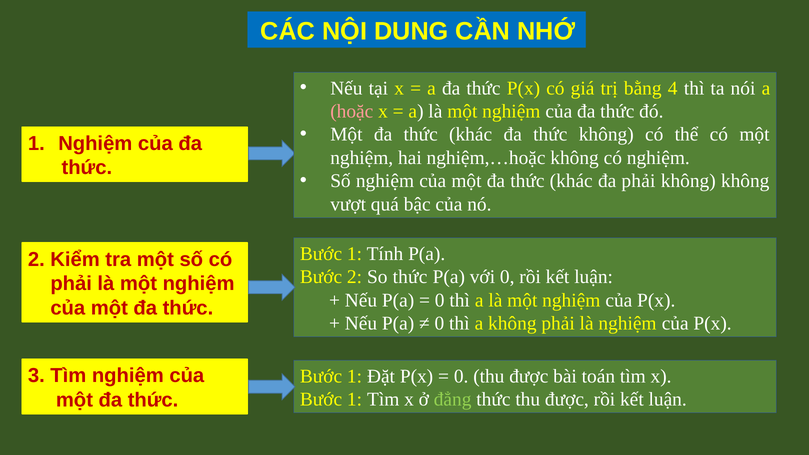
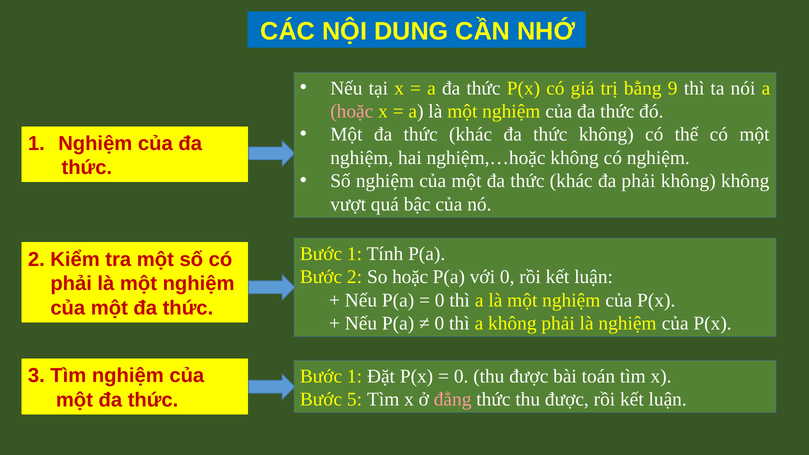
4: 4 -> 9 (673, 88)
So thức: thức -> hoặc (410, 277)
1: 1 -> 5 (354, 400)
đẳng colour: light green -> pink (453, 400)
